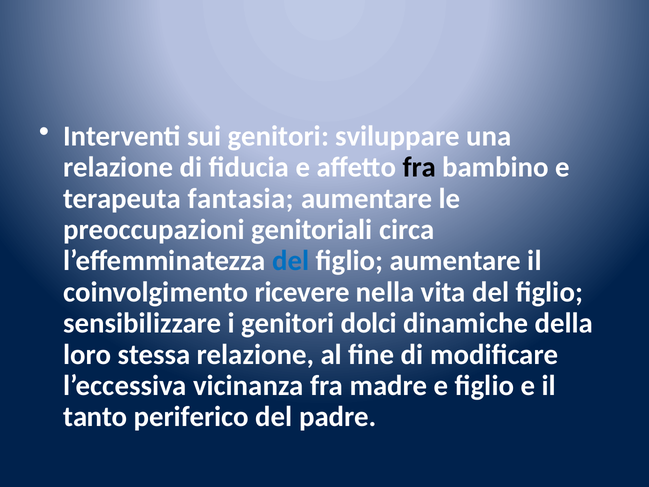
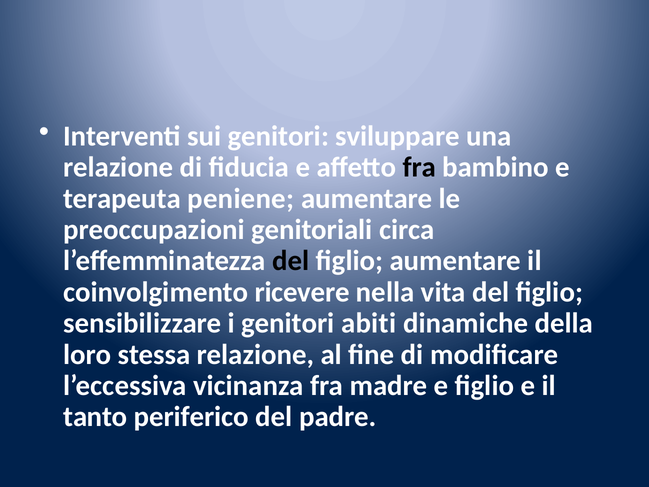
fantasia: fantasia -> peniene (241, 198)
del colour: blue -> black (291, 261)
dolci: dolci -> abiti (369, 323)
